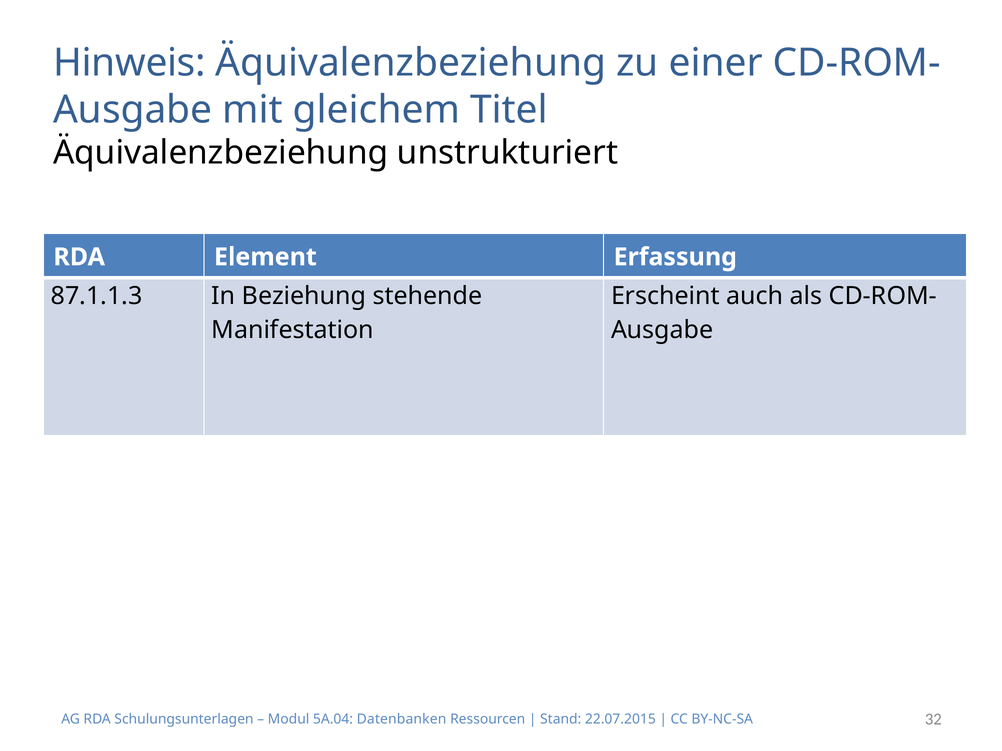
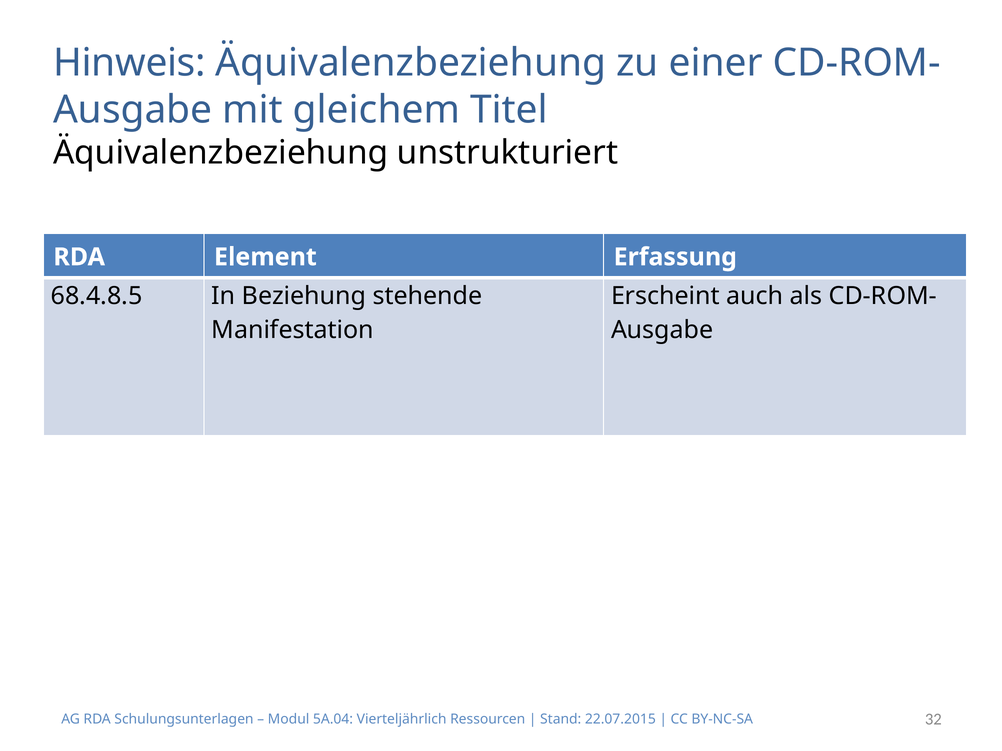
87.1.1.3: 87.1.1.3 -> 68.4.8.5 (97, 296)
Datenbanken: Datenbanken -> Vierteljährlich (402, 720)
